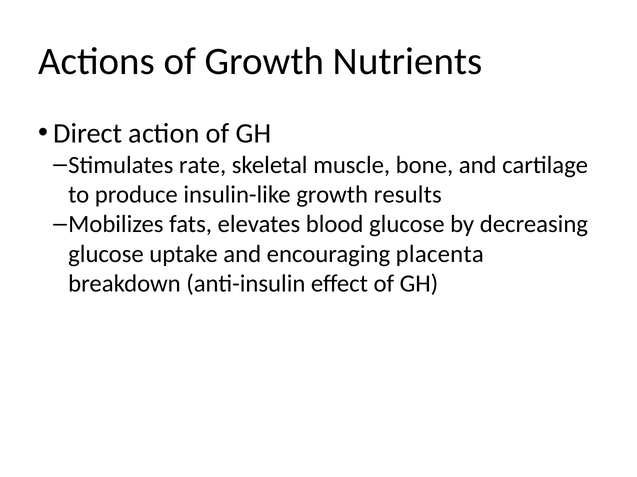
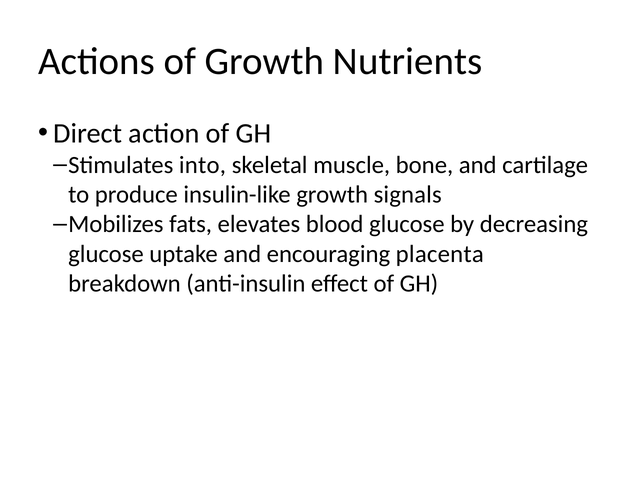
rate: rate -> into (202, 165)
results: results -> signals (408, 195)
